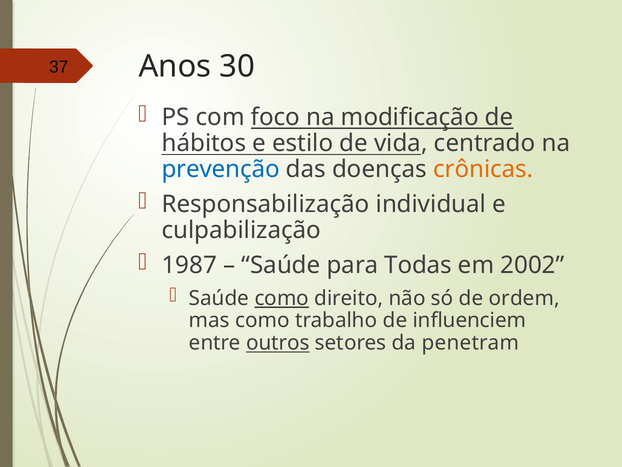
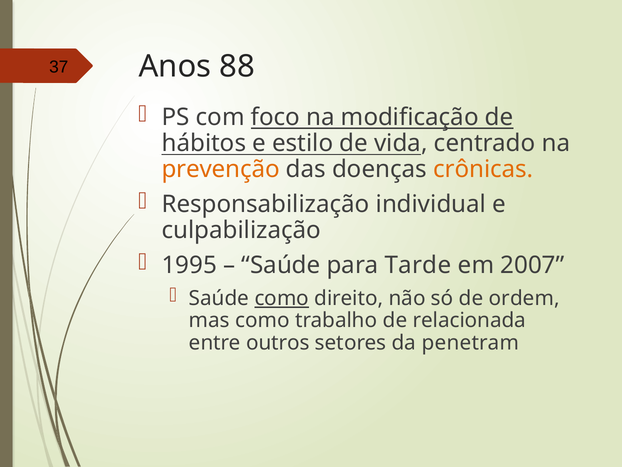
30: 30 -> 88 (237, 66)
prevenção colour: blue -> orange (221, 169)
1987: 1987 -> 1995 (189, 265)
Todas: Todas -> Tarde (418, 265)
2002: 2002 -> 2007 (532, 265)
influenciem: influenciem -> relacionada (469, 320)
outros underline: present -> none (278, 343)
